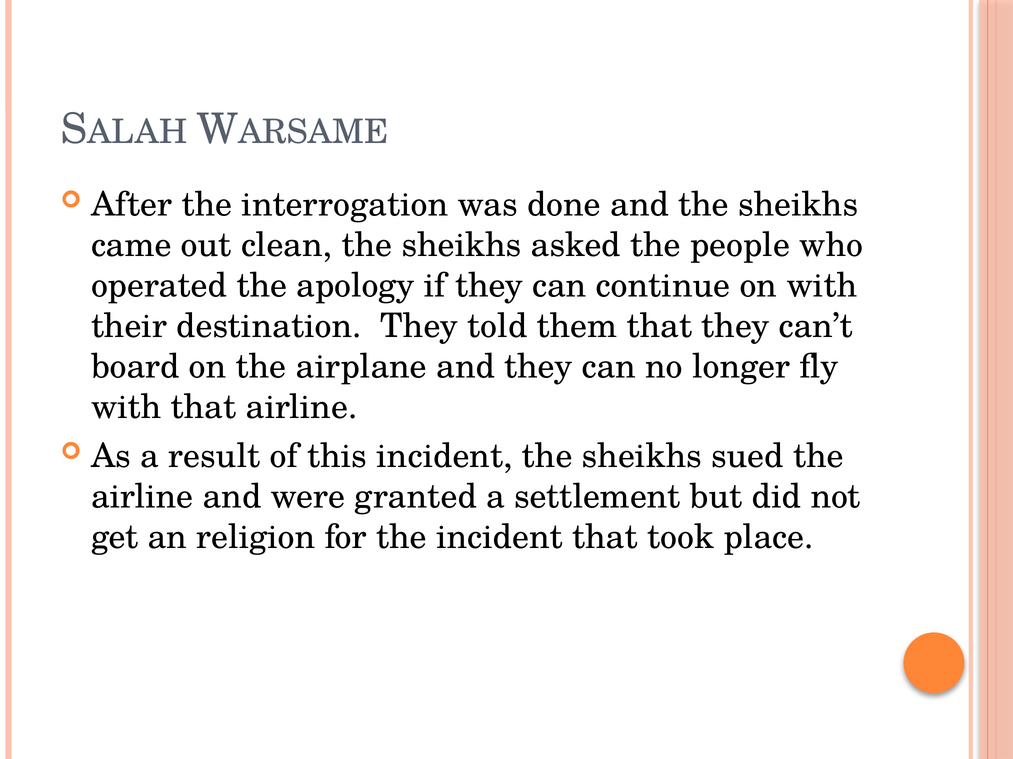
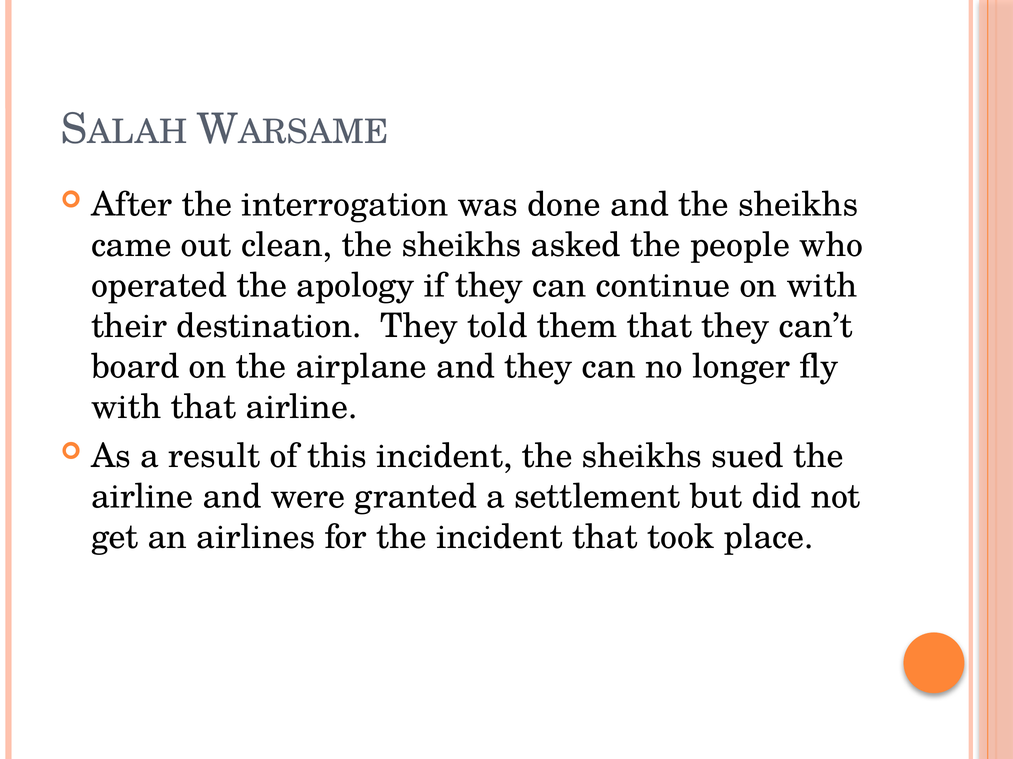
religion: religion -> airlines (256, 538)
